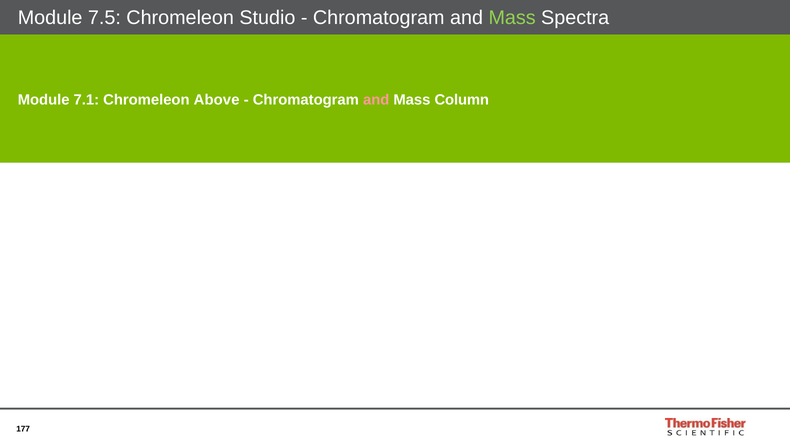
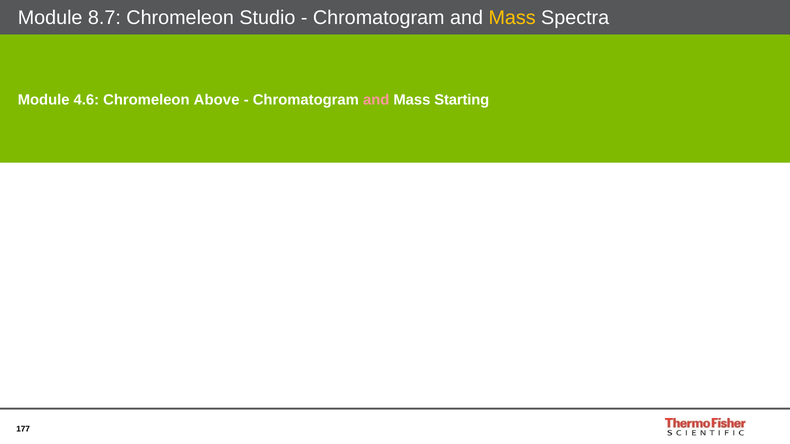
7.5: 7.5 -> 8.7 (104, 18)
Mass colour: light green -> yellow (512, 18)
7.1: 7.1 -> 4.6 (86, 100)
Column: Column -> Starting (462, 100)
